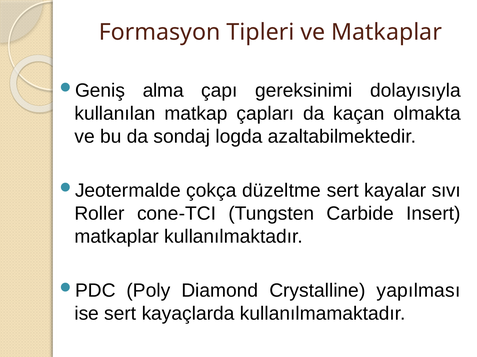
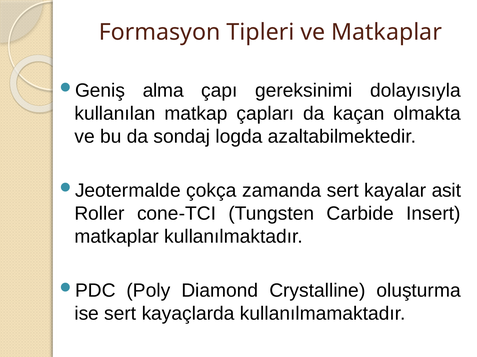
düzeltme: düzeltme -> zamanda (282, 191)
sıvı: sıvı -> asit (446, 191)
yapılması: yapılması -> oluşturma (419, 291)
